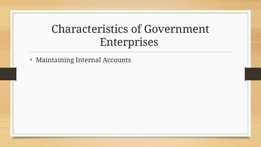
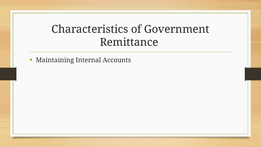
Enterprises: Enterprises -> Remittance (129, 42)
